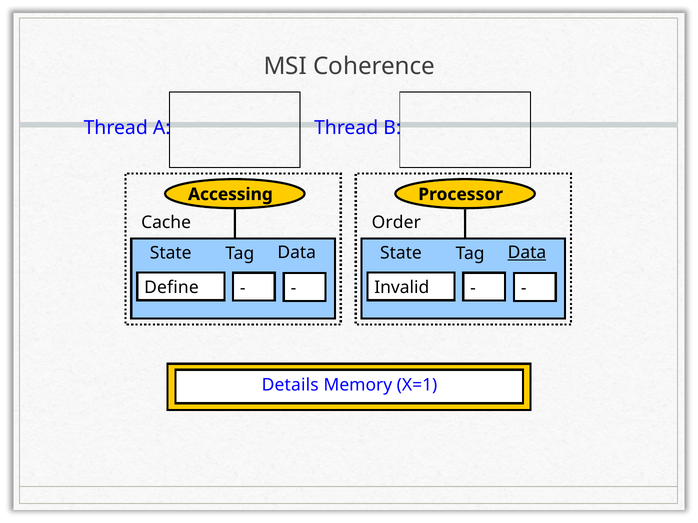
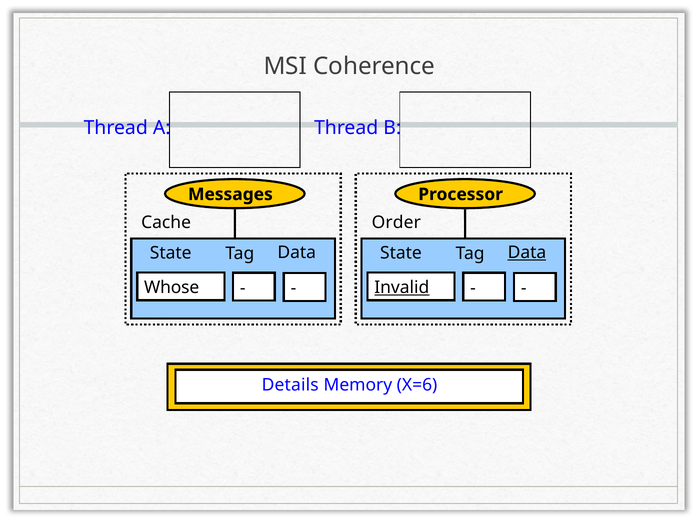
Accessing: Accessing -> Messages (230, 195)
Define: Define -> Whose (172, 288)
Invalid underline: none -> present (402, 288)
X=1: X=1 -> X=6 (417, 386)
